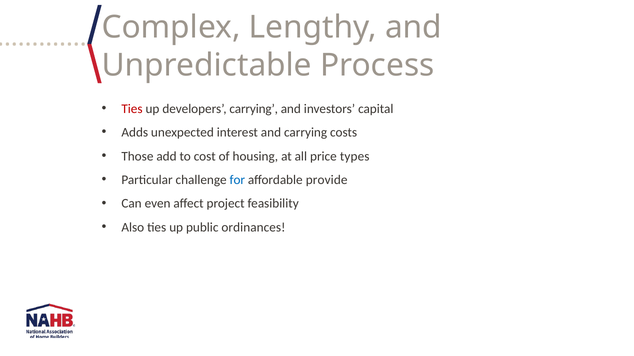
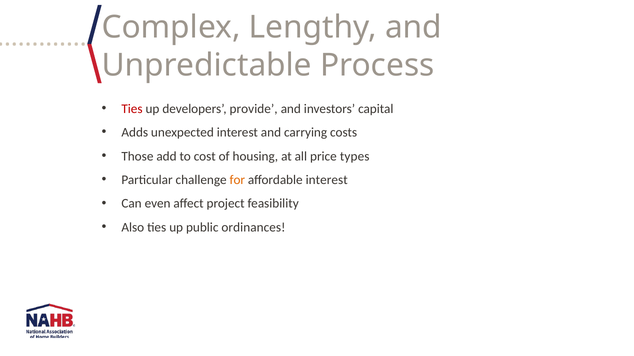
developers carrying: carrying -> provide (254, 109)
for colour: blue -> orange (237, 180)
affordable provide: provide -> interest (327, 180)
